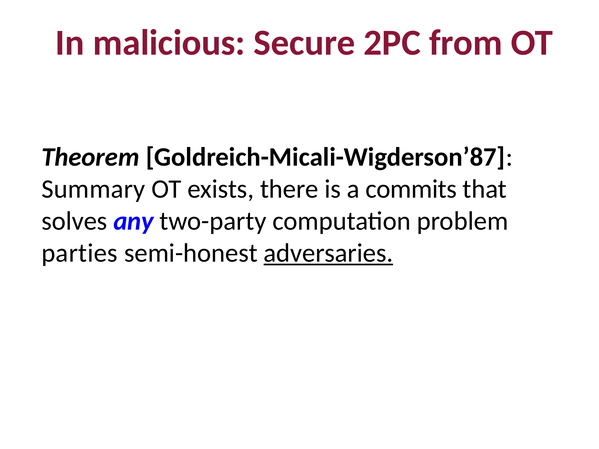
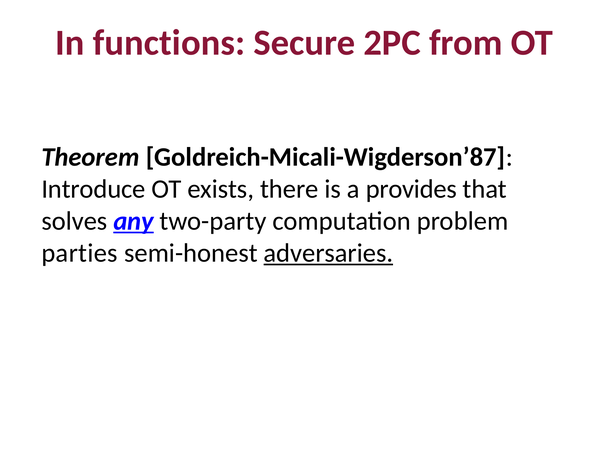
malicious: malicious -> functions (169, 43)
Summary: Summary -> Introduce (93, 189)
commits: commits -> provides (411, 189)
any underline: none -> present (134, 221)
